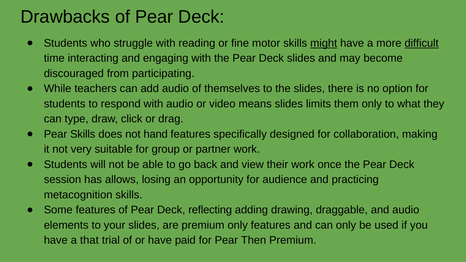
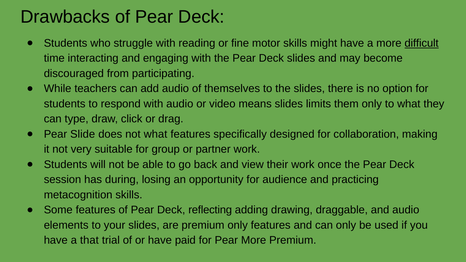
might underline: present -> none (324, 43)
Pear Skills: Skills -> Slide (83, 134)
not hand: hand -> what (156, 134)
allows: allows -> during (122, 180)
Pear Then: Then -> More (254, 240)
